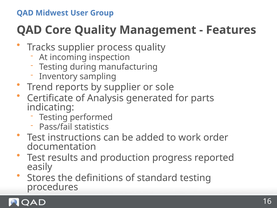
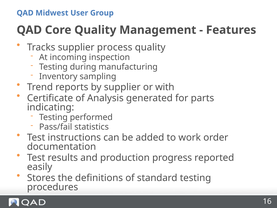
sole: sole -> with (165, 87)
